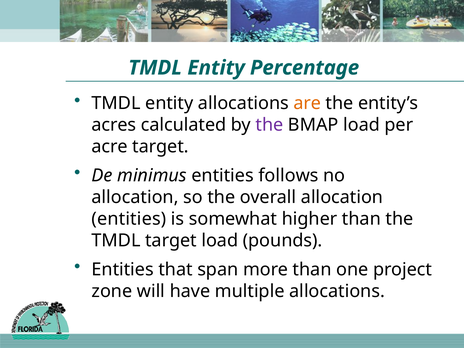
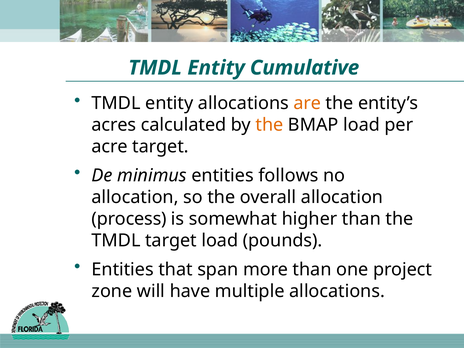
Percentage: Percentage -> Cumulative (305, 68)
the colour: purple -> orange (269, 125)
entities: entities -> process (129, 219)
